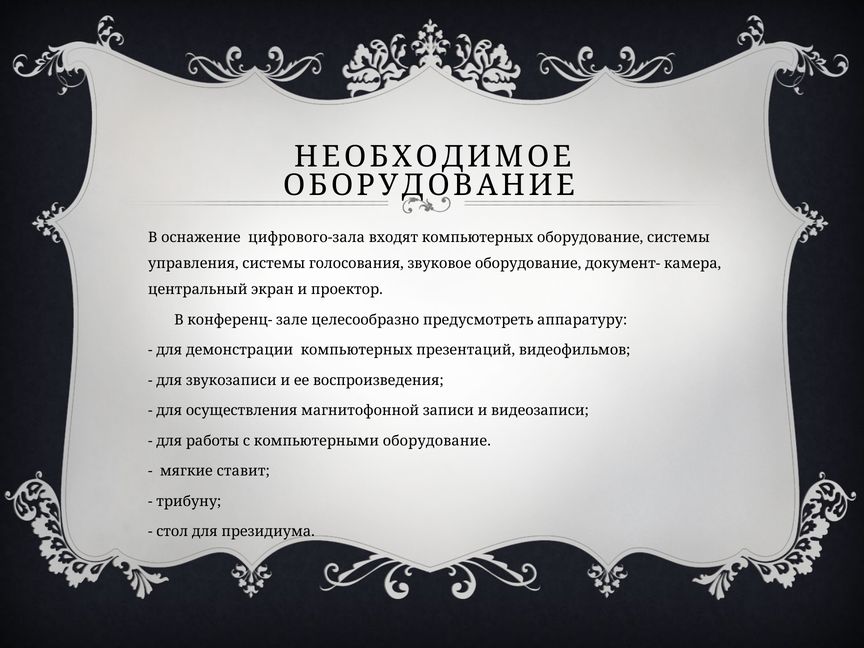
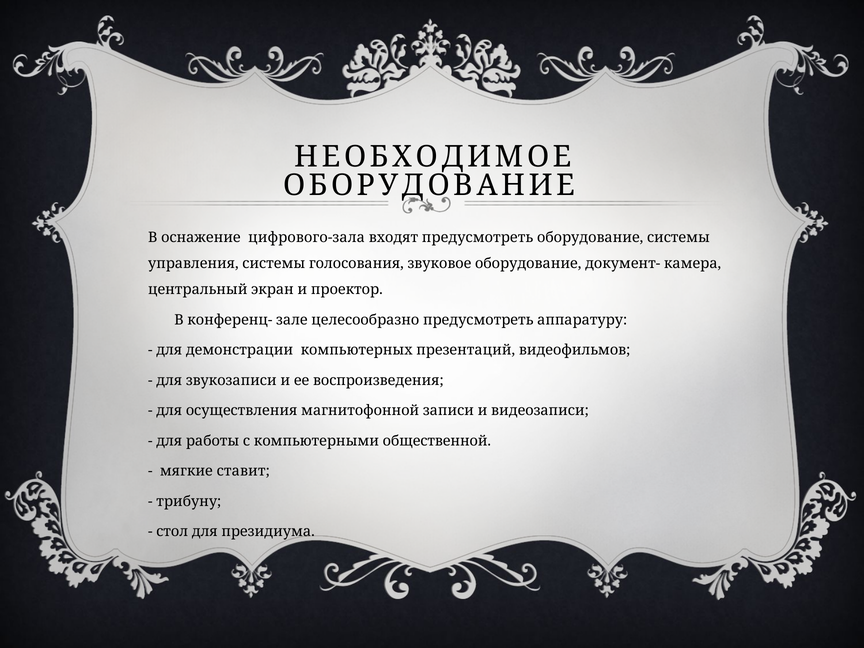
входят компьютерных: компьютерных -> предусмотреть (478, 238)
компьютерными оборудование: оборудование -> общественной (437, 441)
